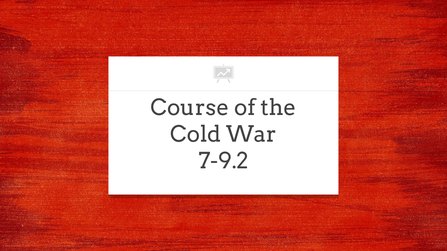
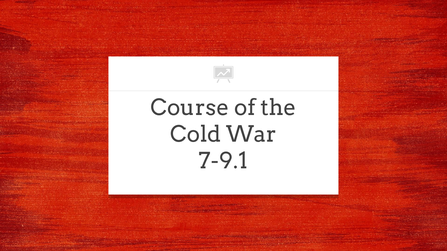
7-9.2: 7-9.2 -> 7-9.1 (223, 162)
